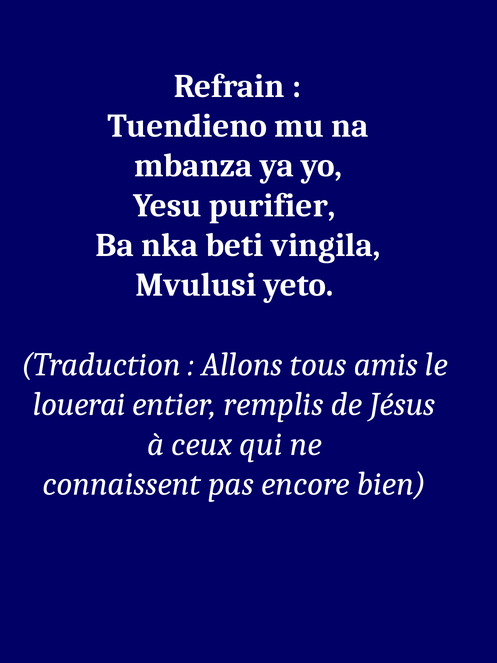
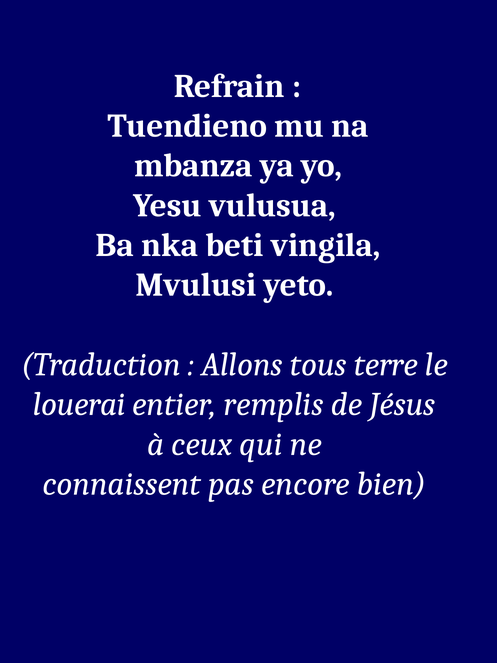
purifier: purifier -> vulusua (272, 205)
amis: amis -> terre (386, 364)
